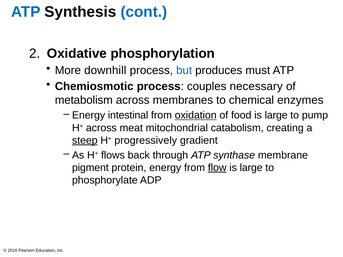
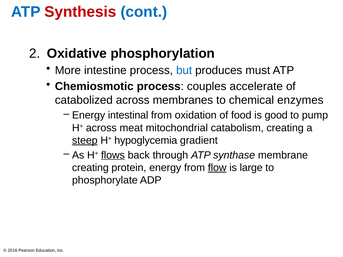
Synthesis colour: black -> red (80, 12)
downhill: downhill -> intestine (105, 70)
necessary: necessary -> accelerate (256, 86)
metabolism: metabolism -> catabolized (84, 100)
oxidation underline: present -> none (196, 115)
food is large: large -> good (276, 115)
progressively: progressively -> hypoglycemia (146, 141)
flows underline: none -> present (113, 155)
pigment: pigment -> creating (90, 168)
